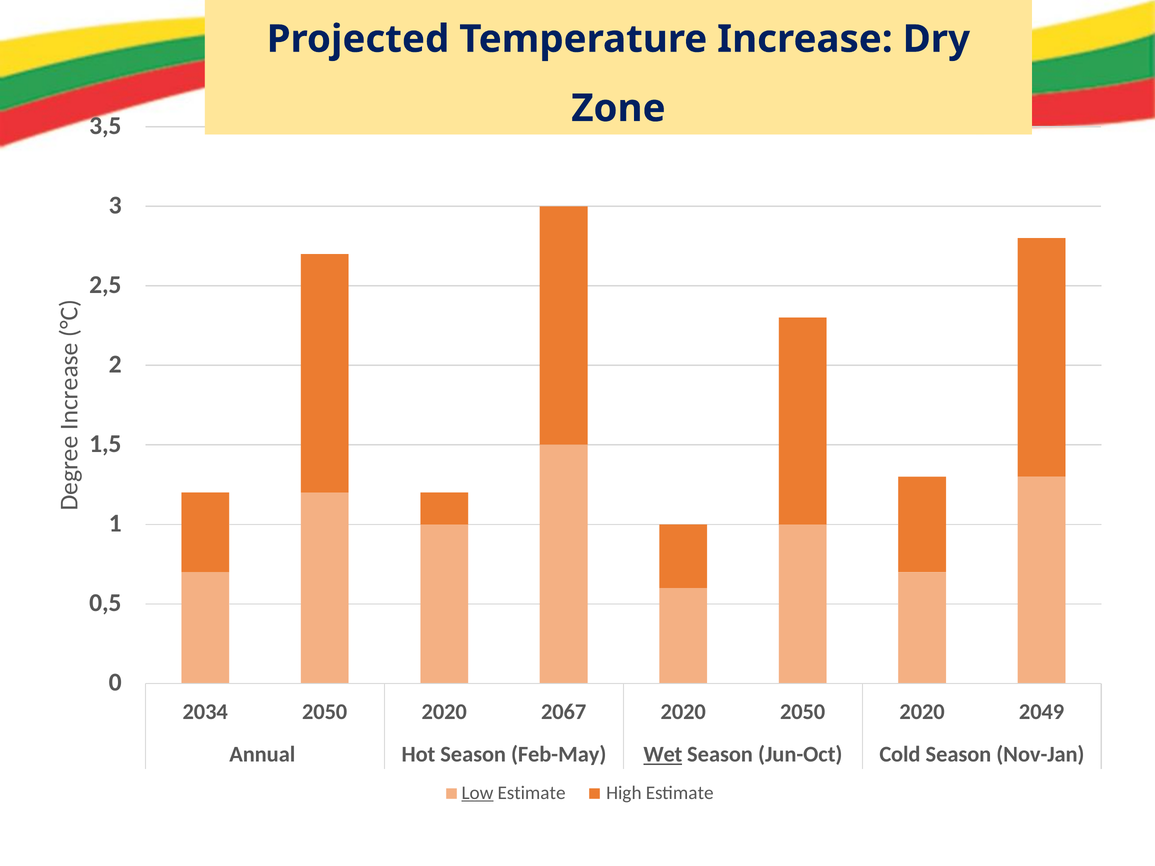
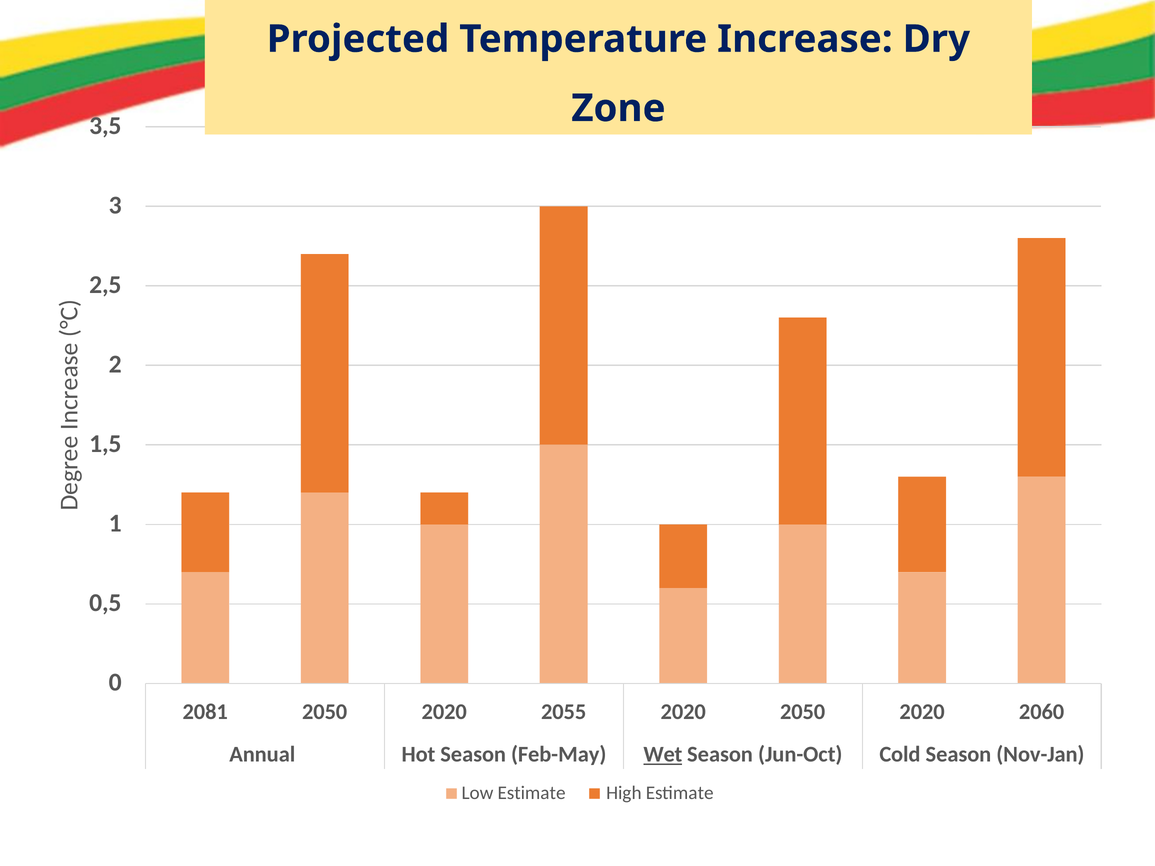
2034: 2034 -> 2081 (205, 712)
2067: 2067 -> 2055 (564, 712)
2049: 2049 -> 2060 (1042, 712)
Low underline: present -> none (478, 793)
